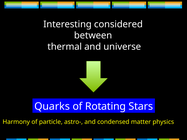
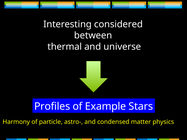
Quarks: Quarks -> Profiles (52, 107)
Rotating: Rotating -> Example (105, 107)
